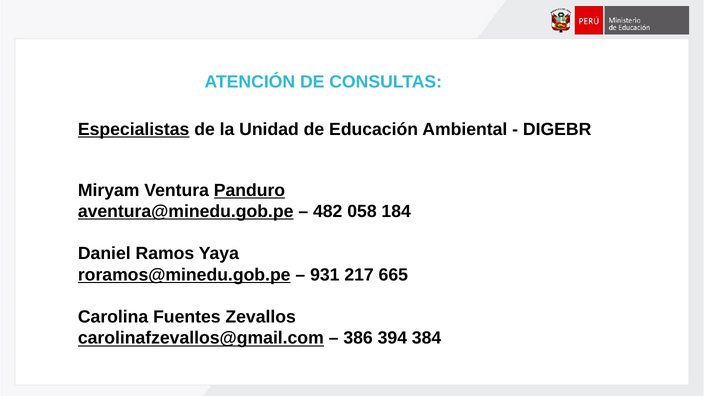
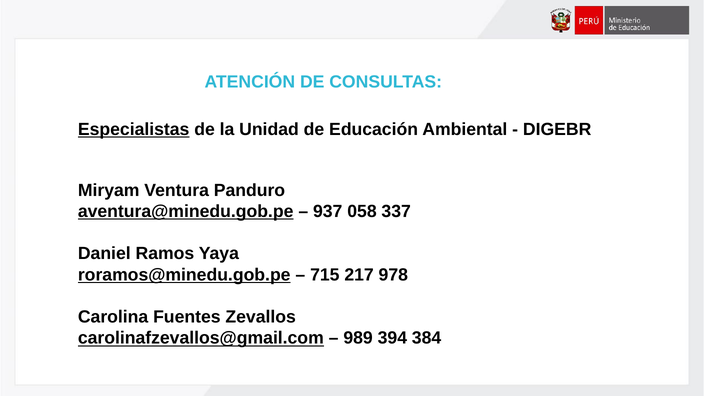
Panduro underline: present -> none (249, 190)
482: 482 -> 937 (328, 211)
184: 184 -> 337 (396, 211)
931: 931 -> 715 (325, 275)
665: 665 -> 978 (393, 275)
386: 386 -> 989 (358, 338)
